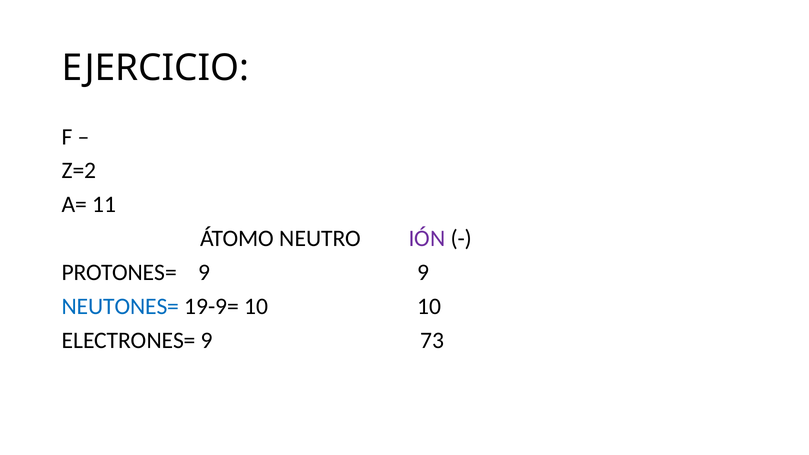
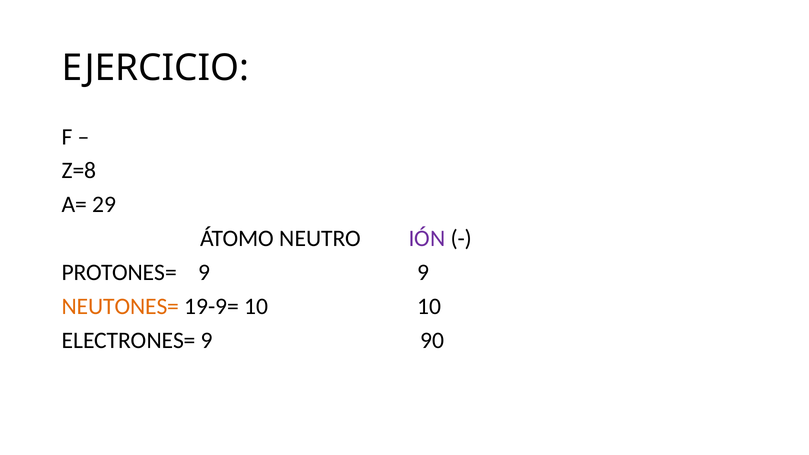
Z=2: Z=2 -> Z=8 (79, 171)
11: 11 -> 29 (104, 205)
NEUTONES= colour: blue -> orange (120, 306)
73: 73 -> 90 (432, 340)
